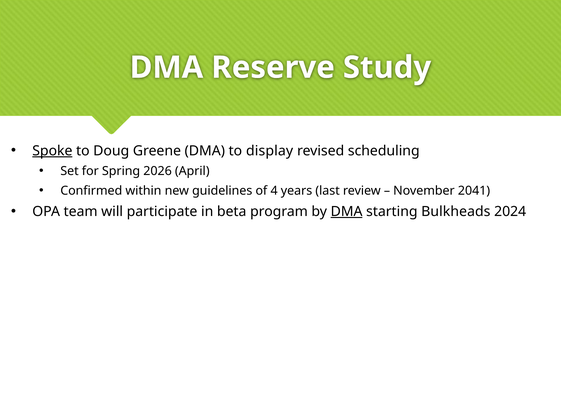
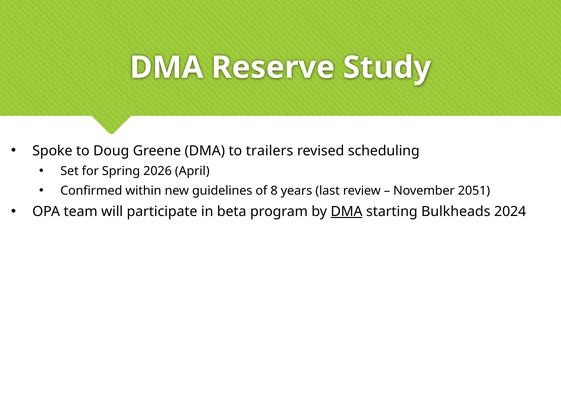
Spoke underline: present -> none (52, 151)
display: display -> trailers (270, 151)
4: 4 -> 8 (274, 191)
2041: 2041 -> 2051 (474, 191)
